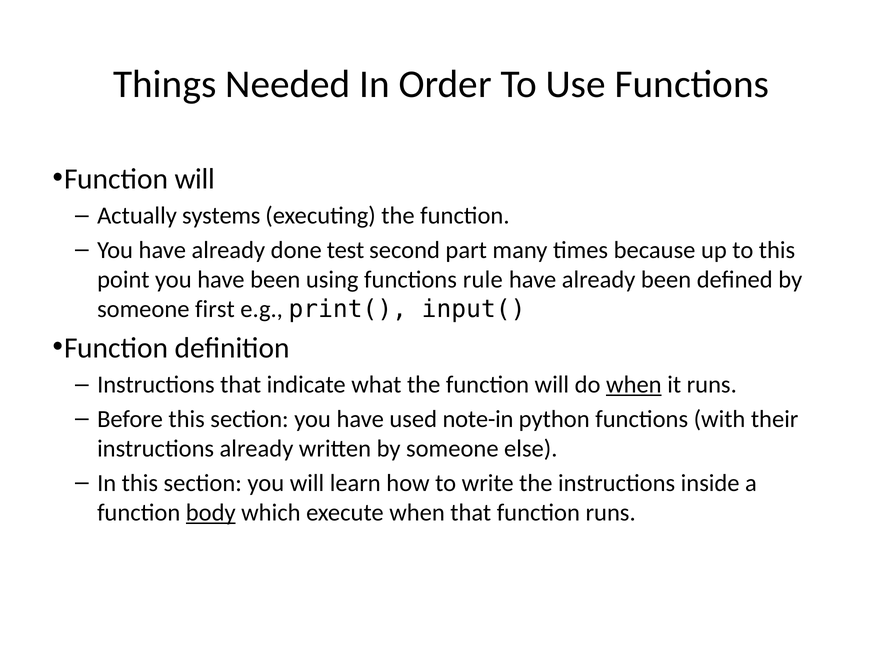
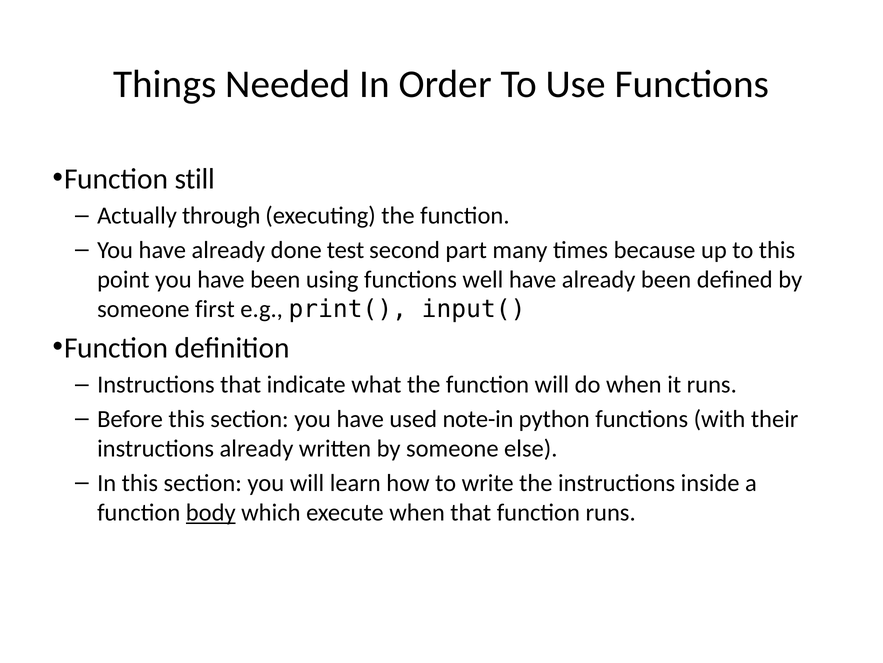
will: will -> still (195, 179)
systems: systems -> through (221, 216)
rule: rule -> well (483, 279)
when underline: present -> none (634, 384)
